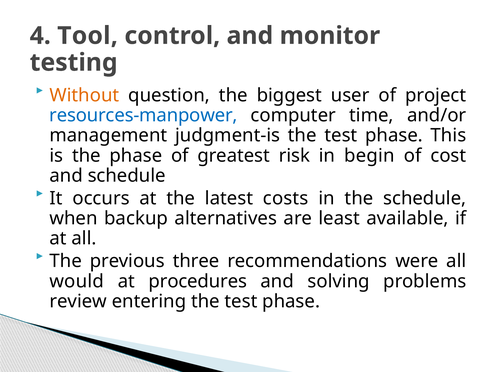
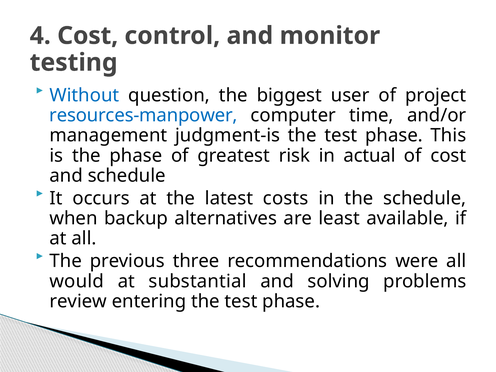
4 Tool: Tool -> Cost (88, 36)
Without colour: orange -> blue (84, 95)
begin: begin -> actual (370, 156)
procedures: procedures -> substantial (198, 281)
